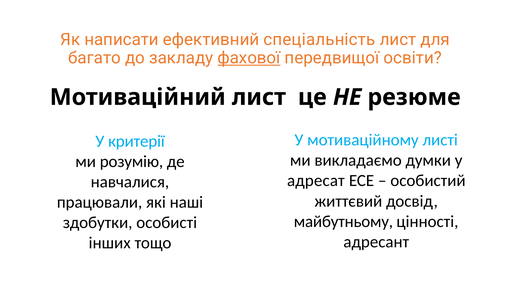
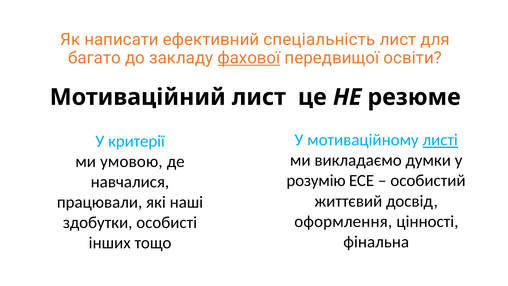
листі underline: none -> present (440, 140)
розумію: розумію -> умовою (131, 161)
адресат: адресат -> розумію (316, 181)
майбутньому: майбутньому -> оформлення (343, 221)
адресант: адресант -> фінальна (376, 242)
